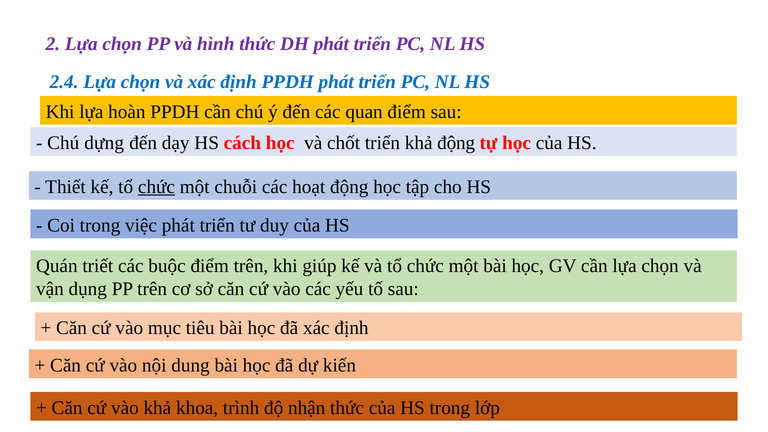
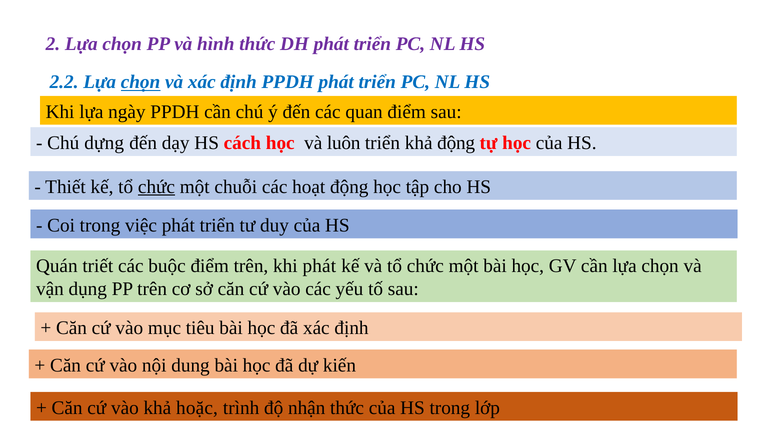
2.4: 2.4 -> 2.2 (64, 82)
chọn underline: none -> present (141, 82)
hoàn: hoàn -> ngày (127, 112)
chốt: chốt -> luôn (344, 143)
khi giúp: giúp -> phát (319, 266)
khoa: khoa -> hoặc (197, 408)
